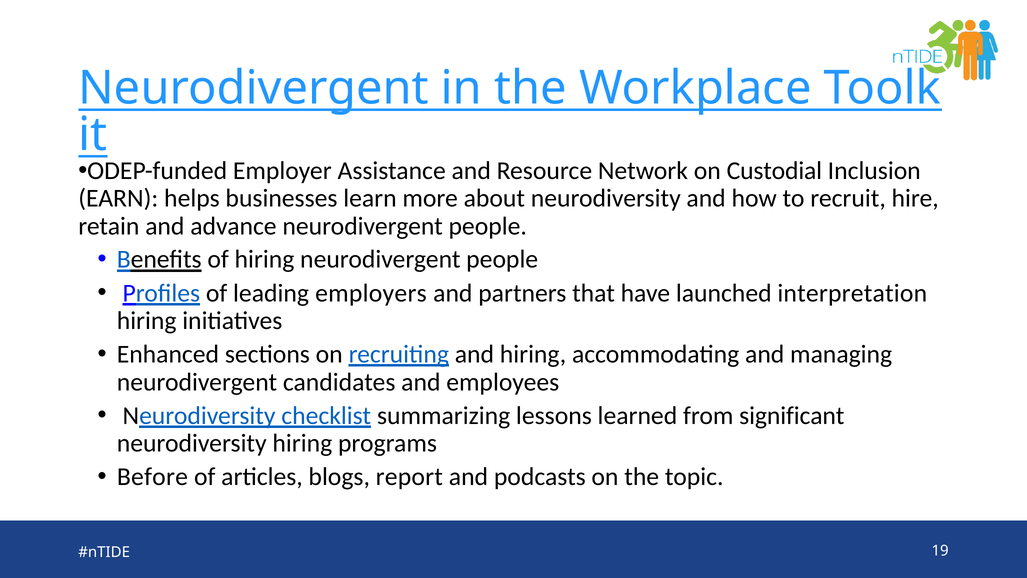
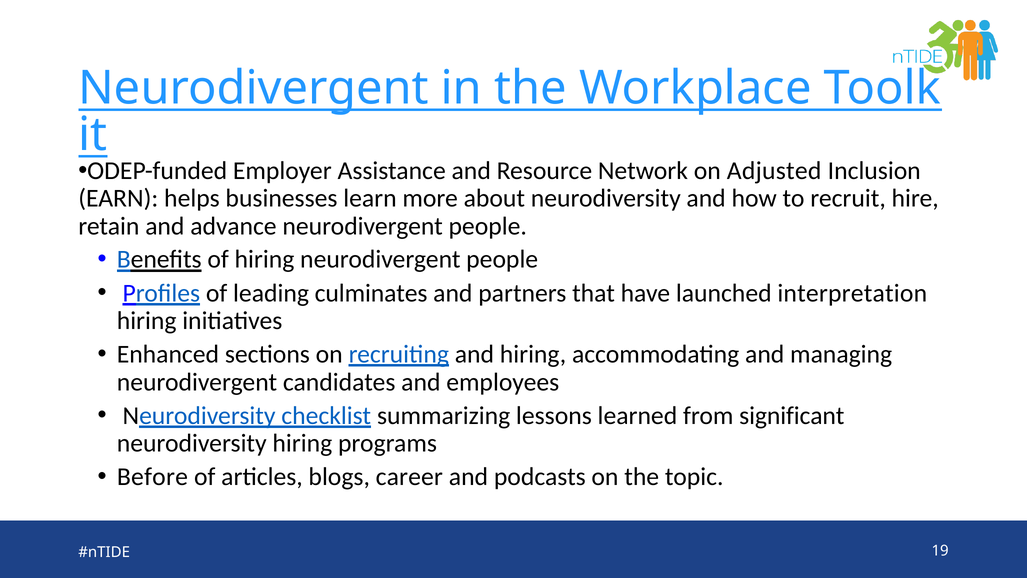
Custodial: Custodial -> Adjusted (774, 170)
employers: employers -> culminates (371, 293)
report: report -> career (409, 476)
